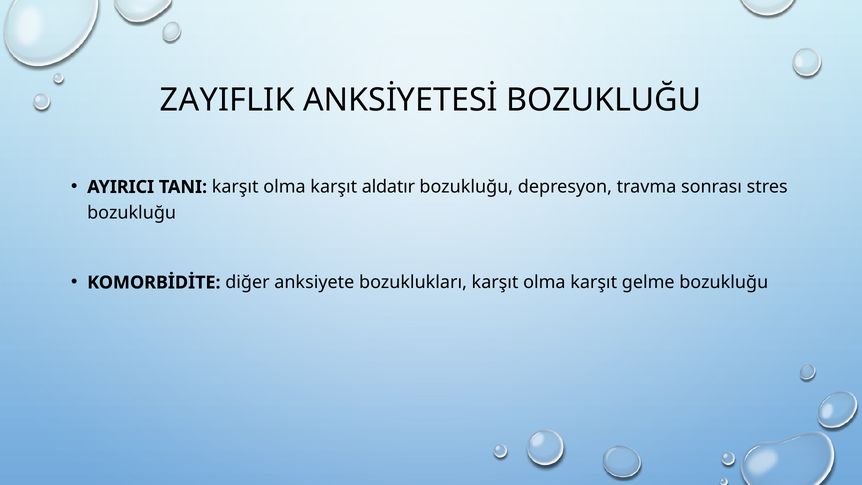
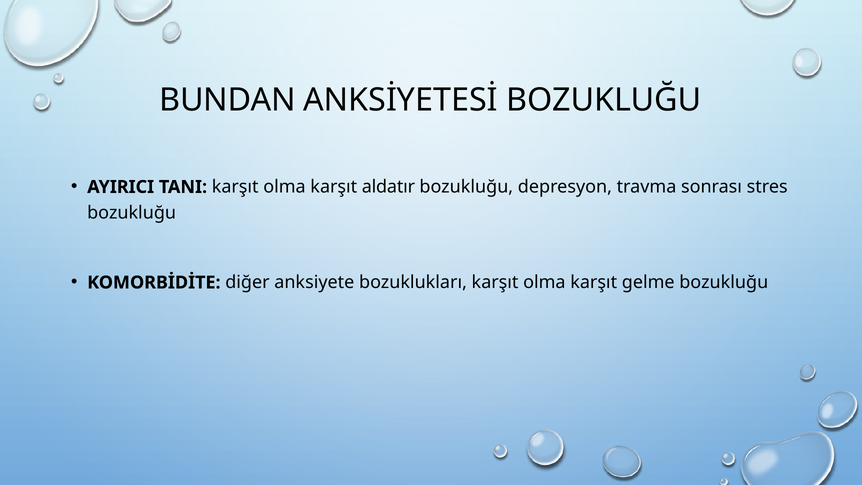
ZAYIFLIK: ZAYIFLIK -> BUNDAN (228, 100)
